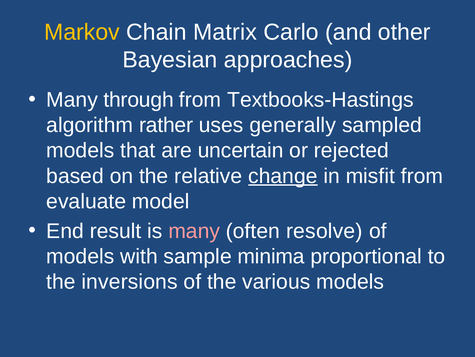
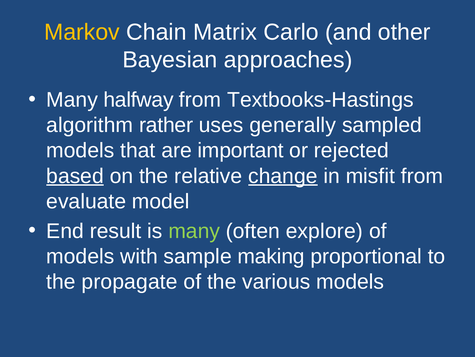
through: through -> halfway (139, 100)
uncertain: uncertain -> important (241, 150)
based underline: none -> present (75, 176)
many colour: pink -> light green (194, 231)
resolve: resolve -> explore (324, 231)
minima: minima -> making (271, 256)
inversions: inversions -> propagate (130, 281)
